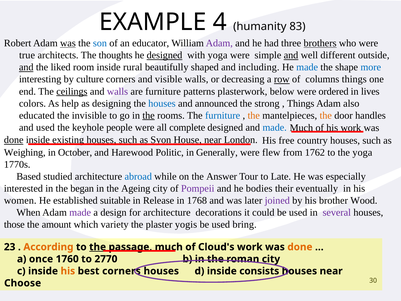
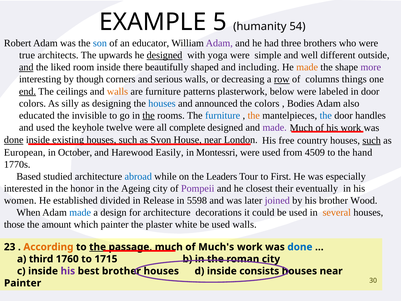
4: 4 -> 5 (220, 22)
83: 83 -> 54 (297, 26)
was underline: present -> none (68, 43)
brothers underline: present -> none (320, 43)
thoughts: thoughts -> upwards (116, 55)
and underline: present -> none (291, 55)
rural: rural -> there (133, 67)
made colour: blue -> orange (307, 67)
more colour: blue -> purple (371, 67)
culture: culture -> though (90, 79)
visible: visible -> serious (169, 79)
end underline: none -> present (28, 91)
ceilings underline: present -> none (72, 91)
walls colour: purple -> orange (117, 91)
ordered: ordered -> labeled (333, 91)
in lives: lives -> door (370, 91)
help: help -> silly (70, 103)
the strong: strong -> colors (267, 103)
Things: Things -> Bodies (301, 103)
the colour: orange -> blue (326, 115)
people: people -> twelve (119, 127)
made colour: blue -> purple (275, 127)
such underline: none -> present (372, 140)
Weighing: Weighing -> European (25, 152)
Politic: Politic -> Easily (170, 152)
Generally: Generally -> Montessri (217, 152)
were flew: flew -> used (271, 152)
1762: 1762 -> 4509 (315, 152)
the yoga: yoga -> hand (362, 152)
Answer: Answer -> Leaders (222, 176)
Late: Late -> First (281, 176)
began: began -> honor (82, 188)
bodies: bodies -> closest (259, 188)
suitable: suitable -> divided (115, 200)
1768: 1768 -> 5598 (197, 200)
made colour: purple -> blue (80, 212)
several colour: purple -> orange (337, 212)
which variety: variety -> painter (115, 224)
yogis: yogis -> white (186, 224)
used bring: bring -> walls (245, 224)
Cloud's: Cloud's -> Much's (216, 247)
done colour: orange -> blue (300, 247)
once: once -> third (41, 259)
2770: 2770 -> 1715 (106, 259)
his colour: orange -> purple (68, 271)
best corners: corners -> brother (121, 271)
Choose: Choose -> Painter (23, 283)
